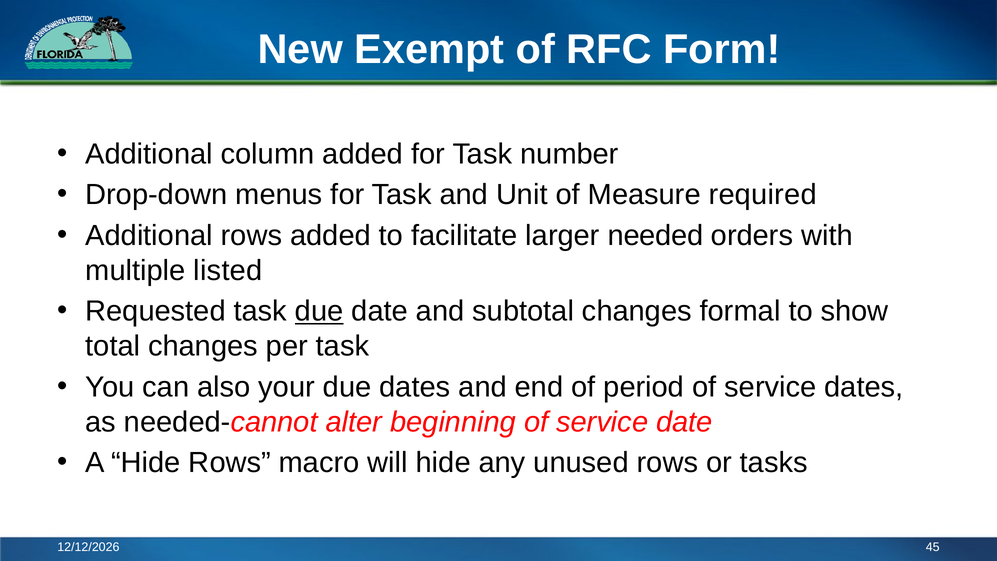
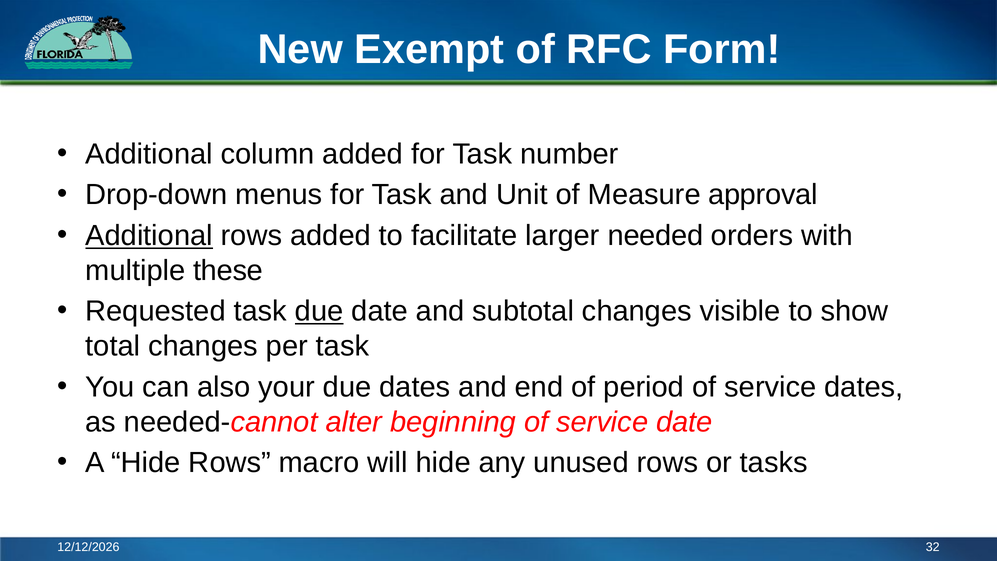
required: required -> approval (763, 195)
Additional underline: none -> present (149, 236)
listed: listed -> these (228, 270)
formal: formal -> visible (740, 311)
45: 45 -> 32 (933, 547)
